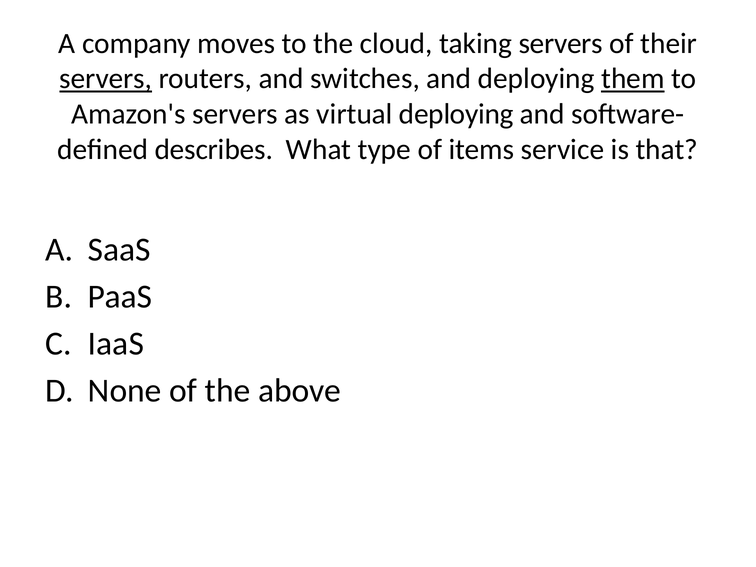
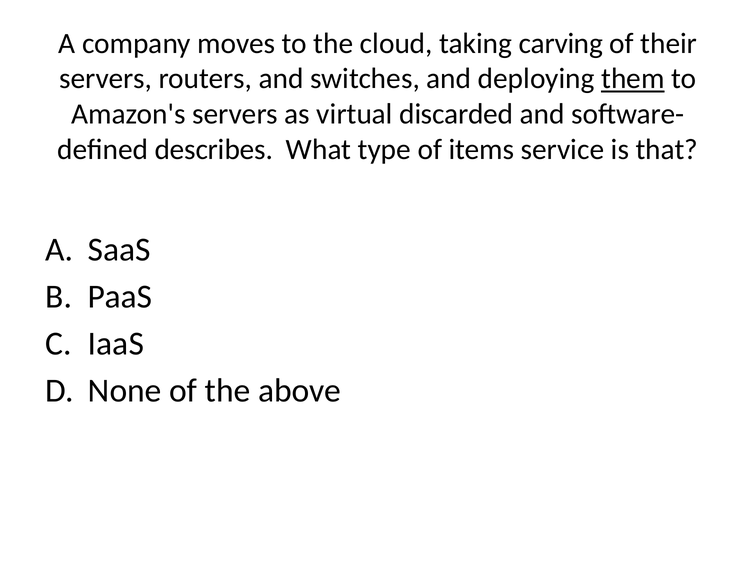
taking servers: servers -> carving (561, 43)
servers underline: present -> none (106, 79)
virtual deploying: deploying -> discarded (456, 114)
